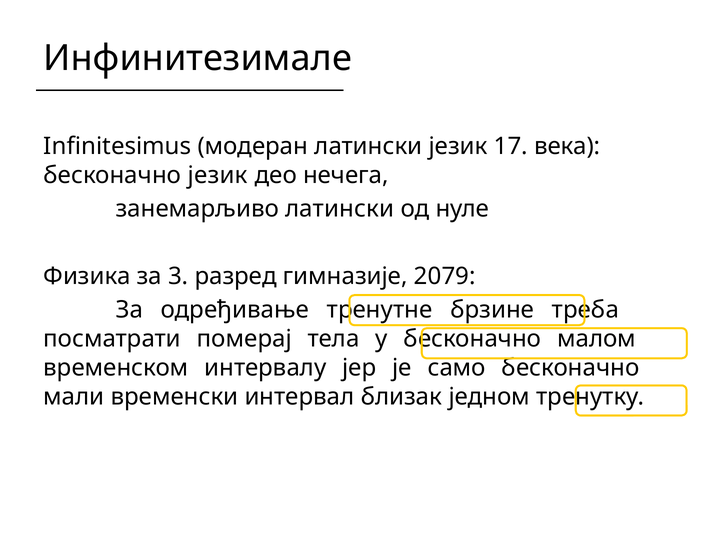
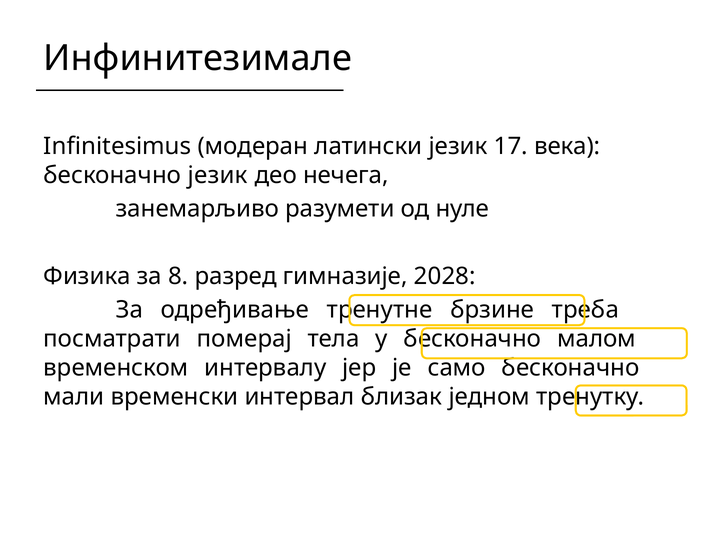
занемарљиво латински: латински -> разумети (340, 209)
3: 3 -> 8 (178, 276)
2079: 2079 -> 2028 (445, 276)
